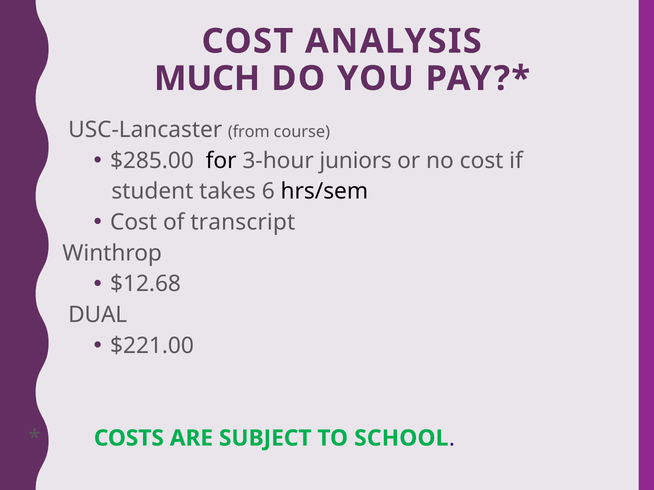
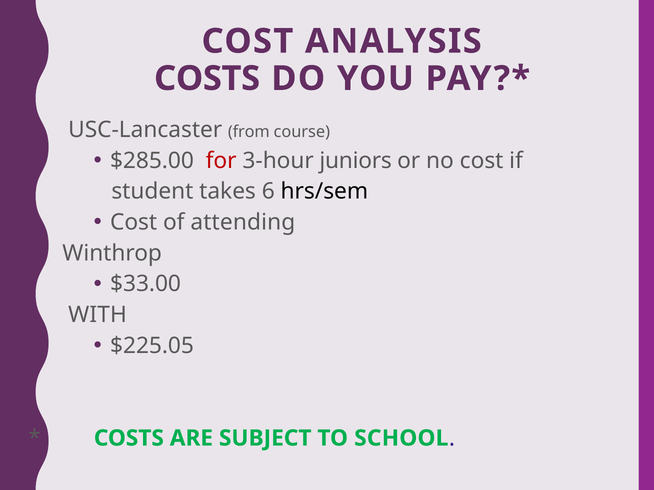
MUCH: MUCH -> COSTS (207, 79)
for colour: black -> red (221, 161)
transcript: transcript -> attending (243, 222)
$12.68: $12.68 -> $33.00 (146, 284)
DUAL: DUAL -> WITH (98, 315)
$221.00: $221.00 -> $225.05 (152, 346)
